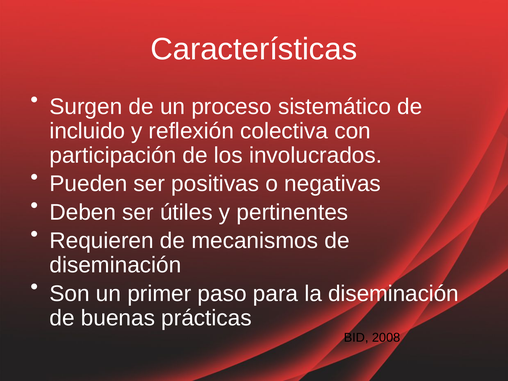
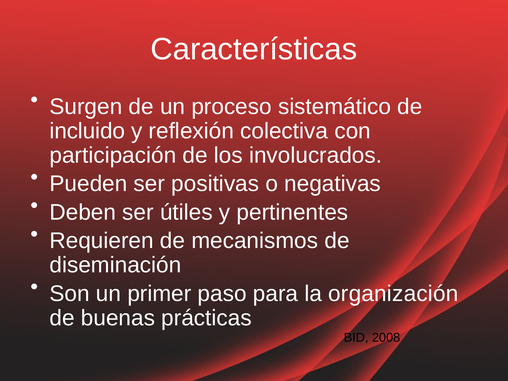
la diseminación: diseminación -> organización (393, 294)
